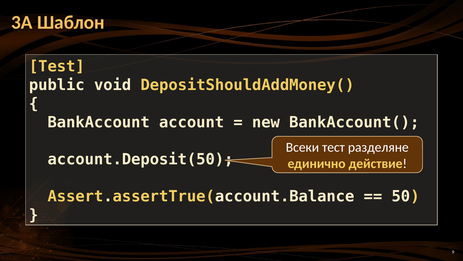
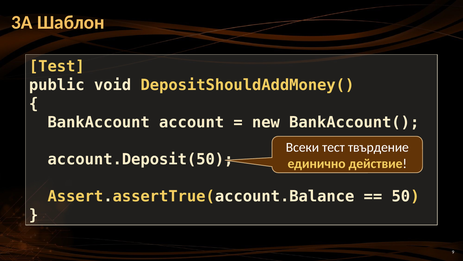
разделяне: разделяне -> твърдение (378, 147)
